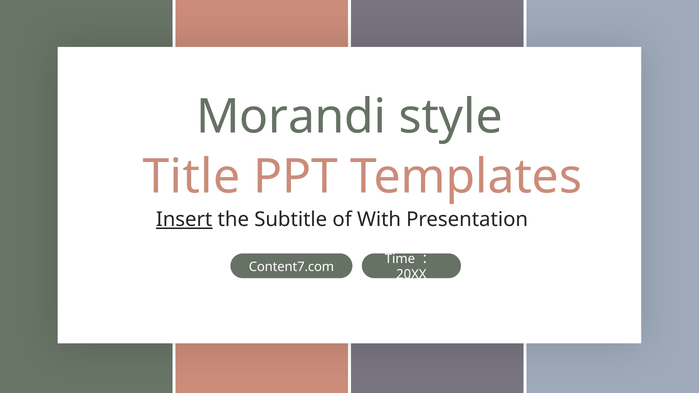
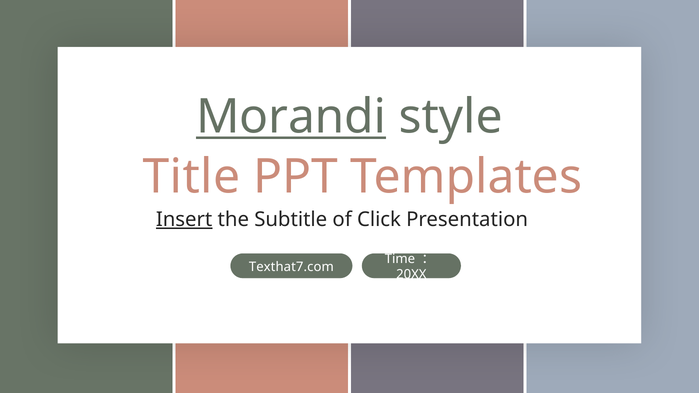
Morandi underline: none -> present (291, 117)
With: With -> Click (379, 220)
Content7.com: Content7.com -> Texthat7.com (291, 267)
